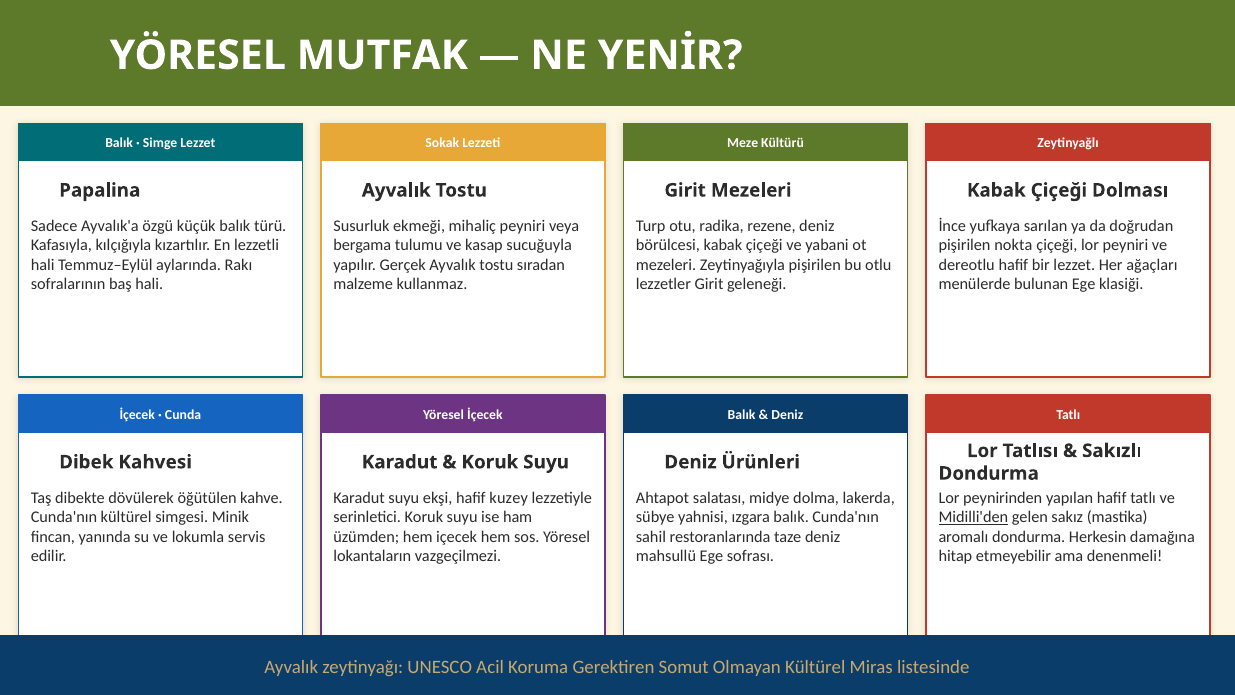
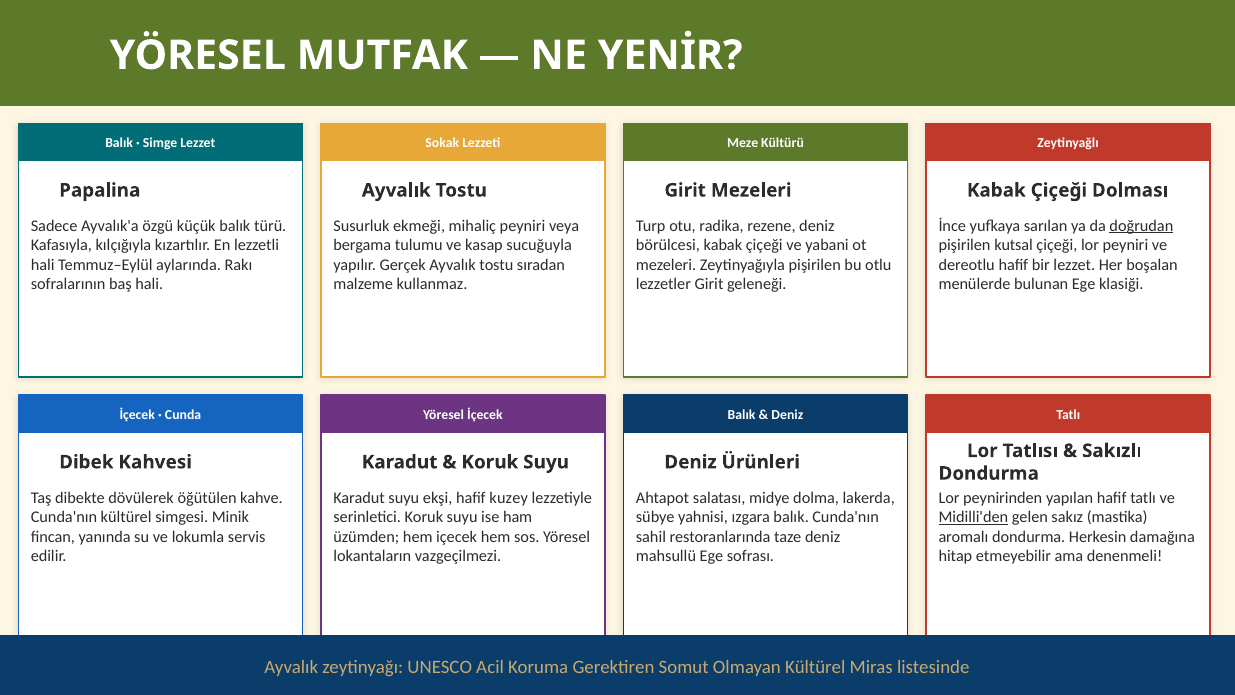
doğrudan underline: none -> present (1141, 226)
nokta: nokta -> kutsal (1014, 245)
ağaçları: ağaçları -> boşalan (1152, 265)
